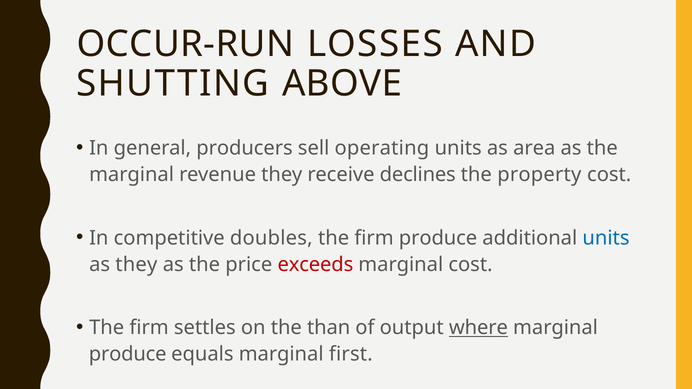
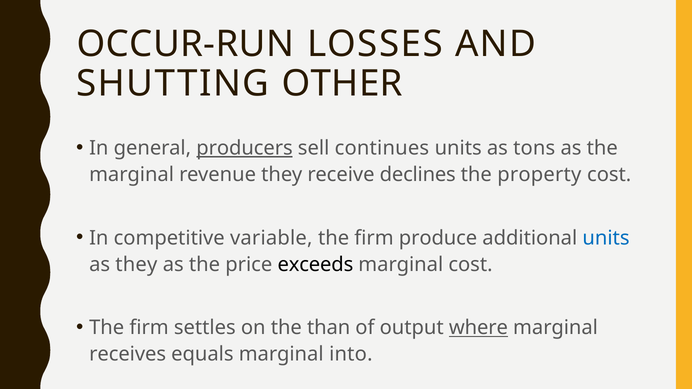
ABOVE: ABOVE -> OTHER (342, 84)
producers underline: none -> present (245, 148)
operating: operating -> continues (382, 148)
area: area -> tons (534, 148)
doubles: doubles -> variable (271, 238)
exceeds colour: red -> black (315, 265)
produce: produce -> receives (128, 355)
first: first -> into (351, 355)
